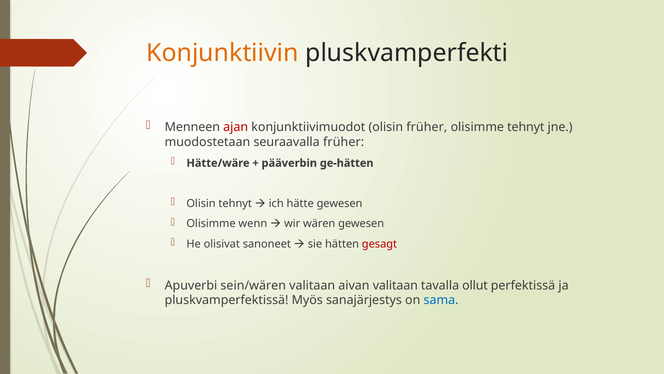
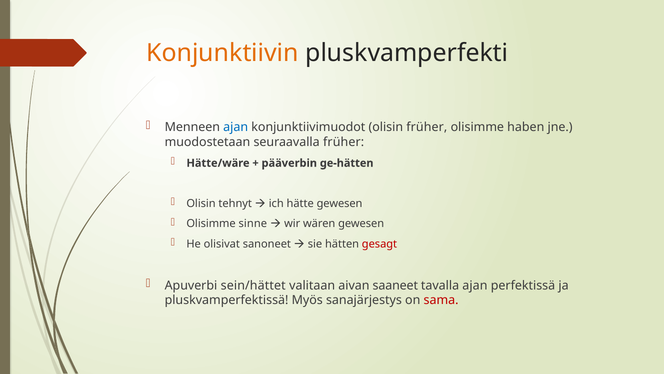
ajan colour: red -> blue (236, 127)
olisimme tehnyt: tehnyt -> haben (526, 127)
wenn: wenn -> sinne (253, 223)
sein/wären: sein/wären -> sein/hättet (253, 285)
aivan valitaan: valitaan -> saaneet (395, 285)
tavalla ollut: ollut -> ajan (475, 285)
sama colour: blue -> red (441, 300)
